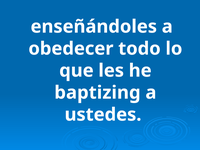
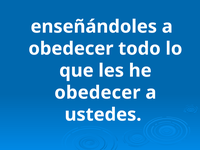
baptizing: baptizing -> obedecer (97, 93)
